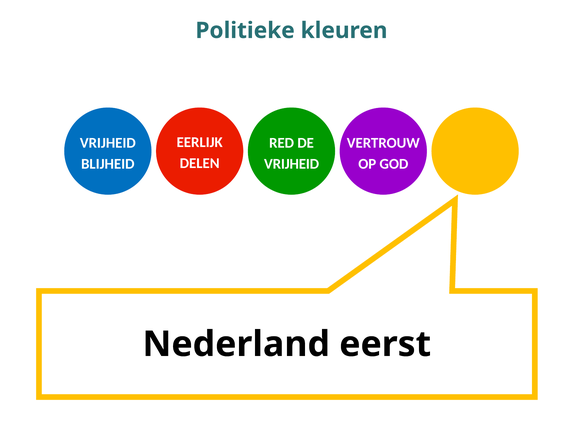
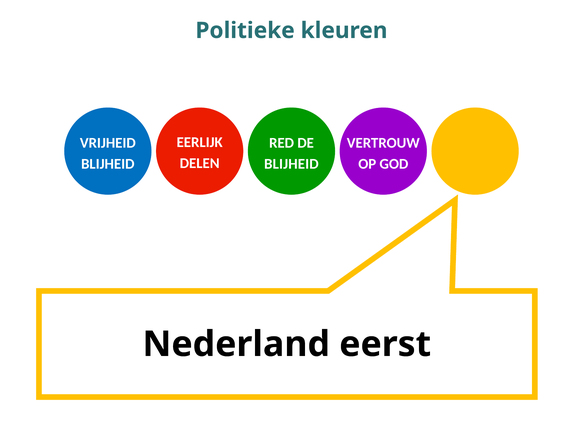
VRIJHEID: VRIJHEID -> BLIJHEID (291, 164)
